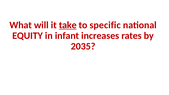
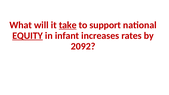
specific: specific -> support (105, 25)
EQUITY underline: none -> present (28, 36)
2035: 2035 -> 2092 (83, 46)
